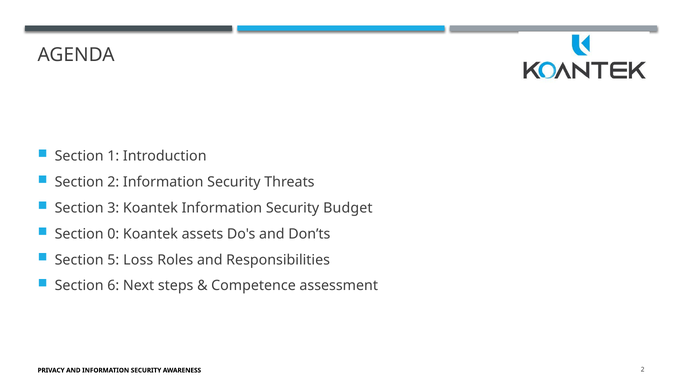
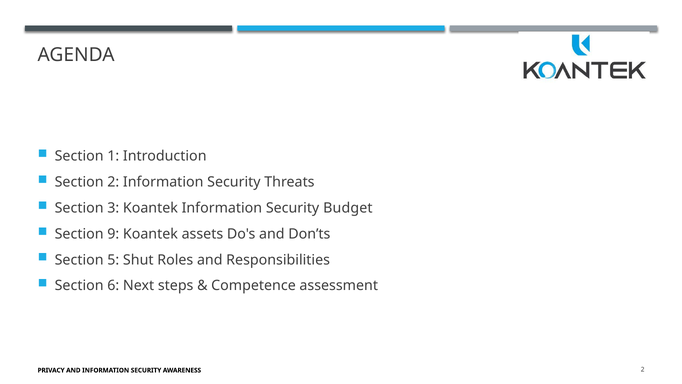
0: 0 -> 9 (113, 234)
Loss: Loss -> Shut (138, 260)
